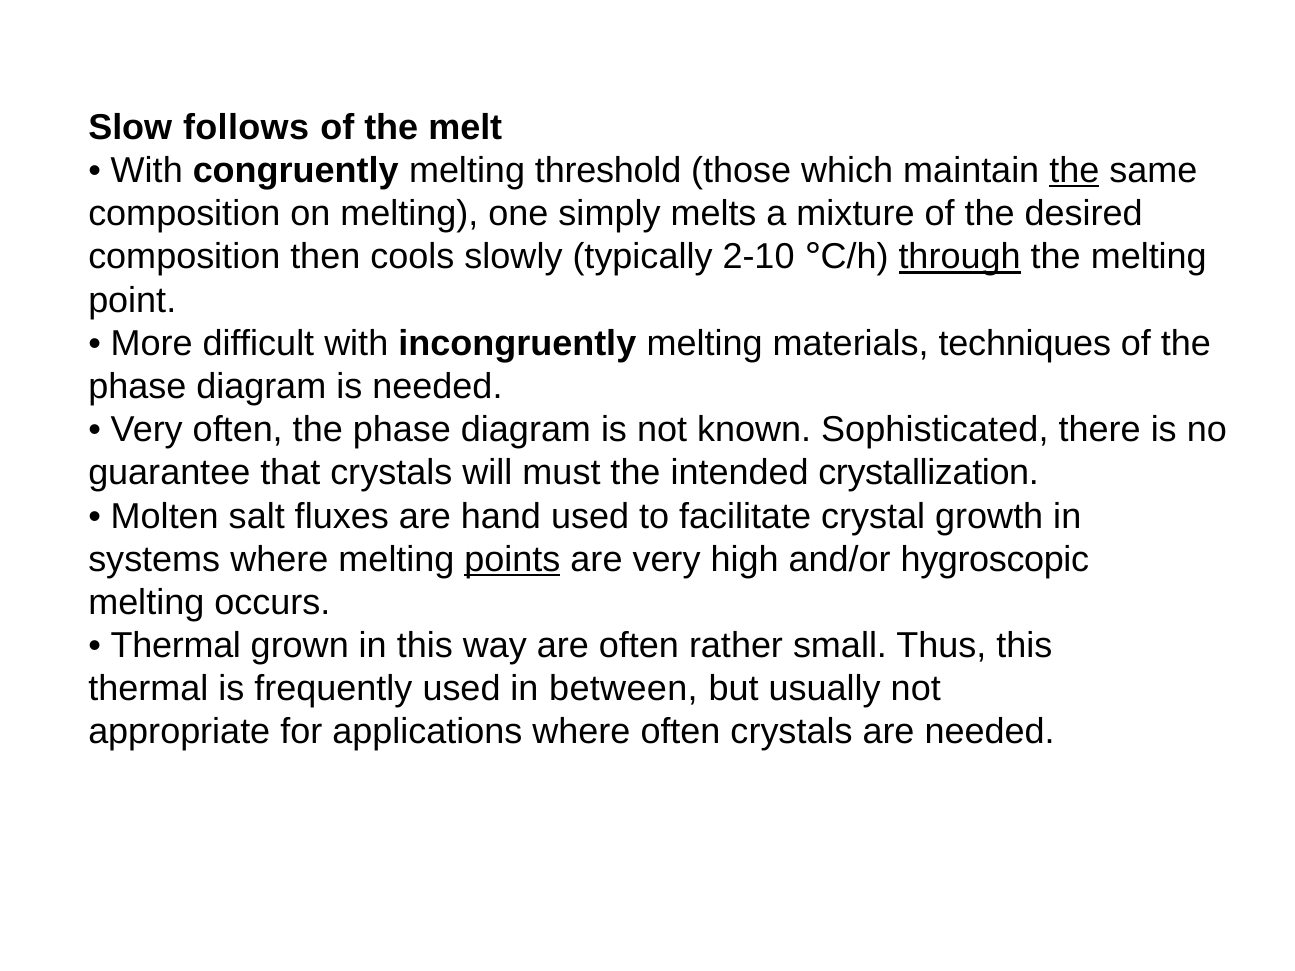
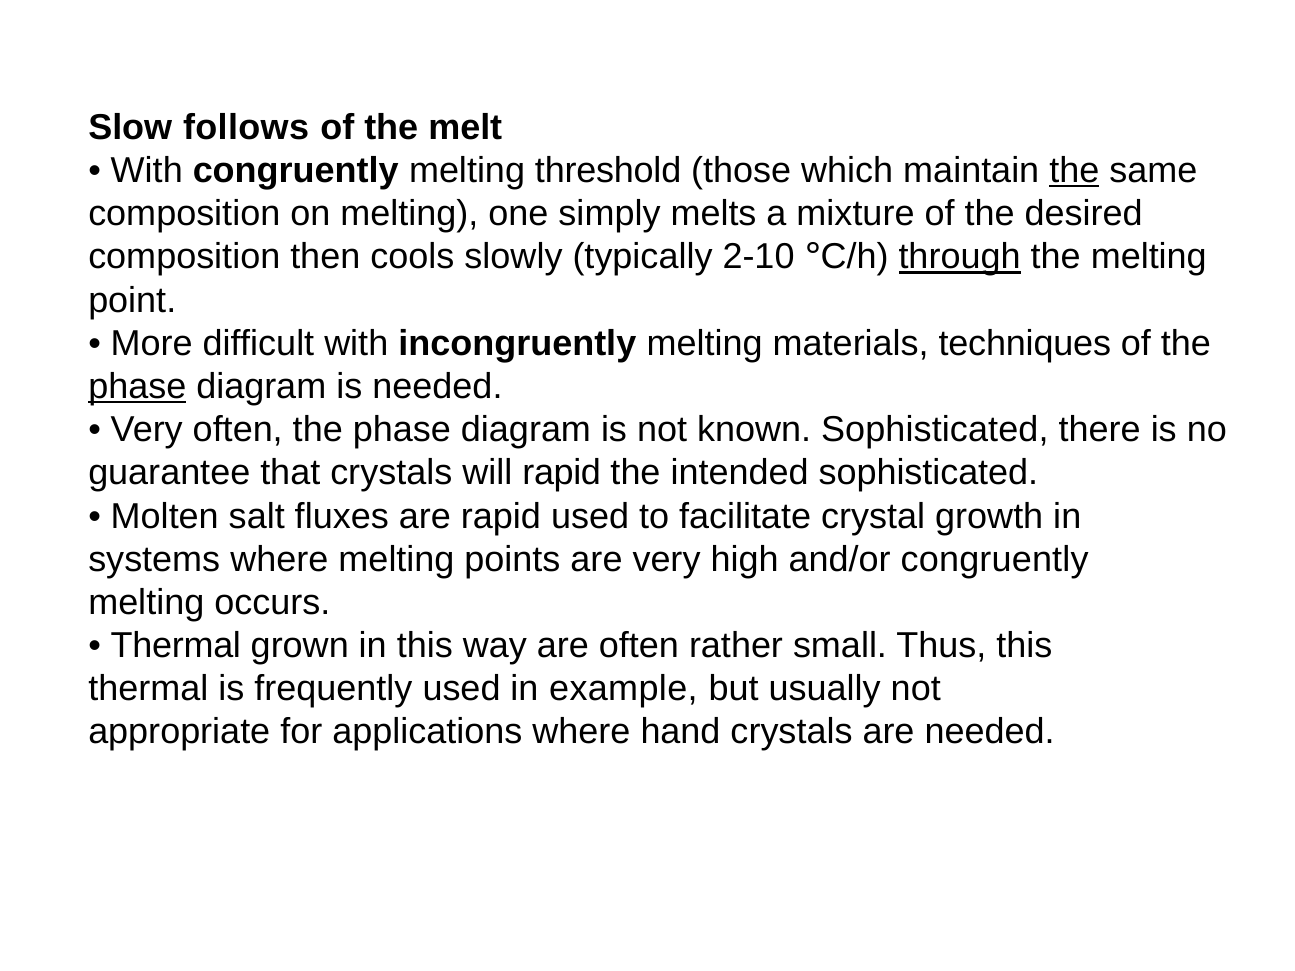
phase underline: none -> present (137, 387)
will must: must -> rapid (562, 473)
intended crystallization: crystallization -> sophisticated (928, 473)
are hand: hand -> rapid (501, 516)
points underline: present -> none (512, 559)
and/or hygroscopic: hygroscopic -> congruently (995, 559)
between: between -> example (623, 689)
where often: often -> hand (680, 732)
